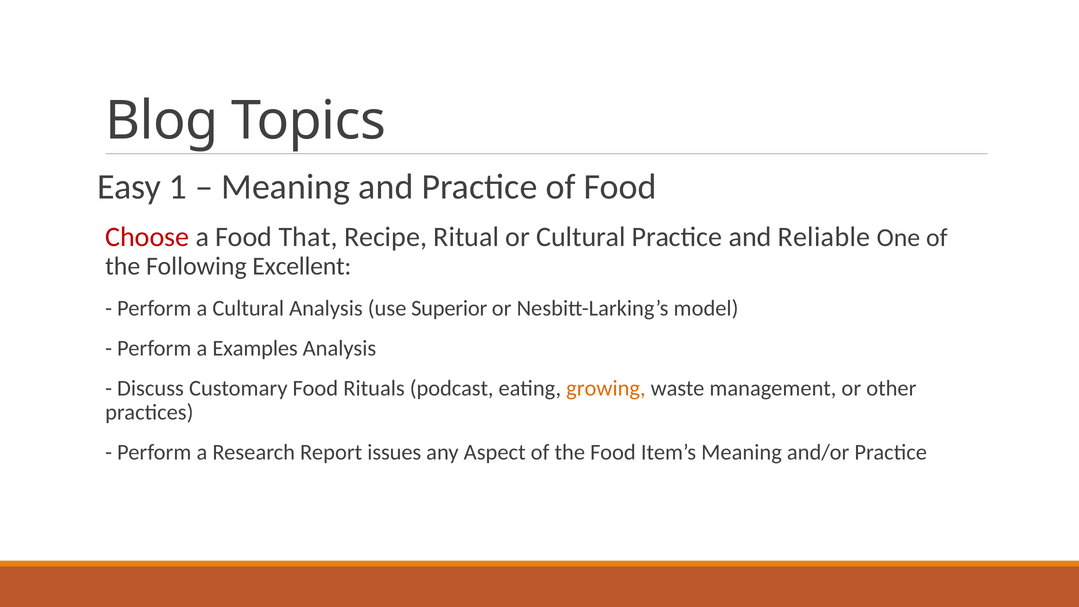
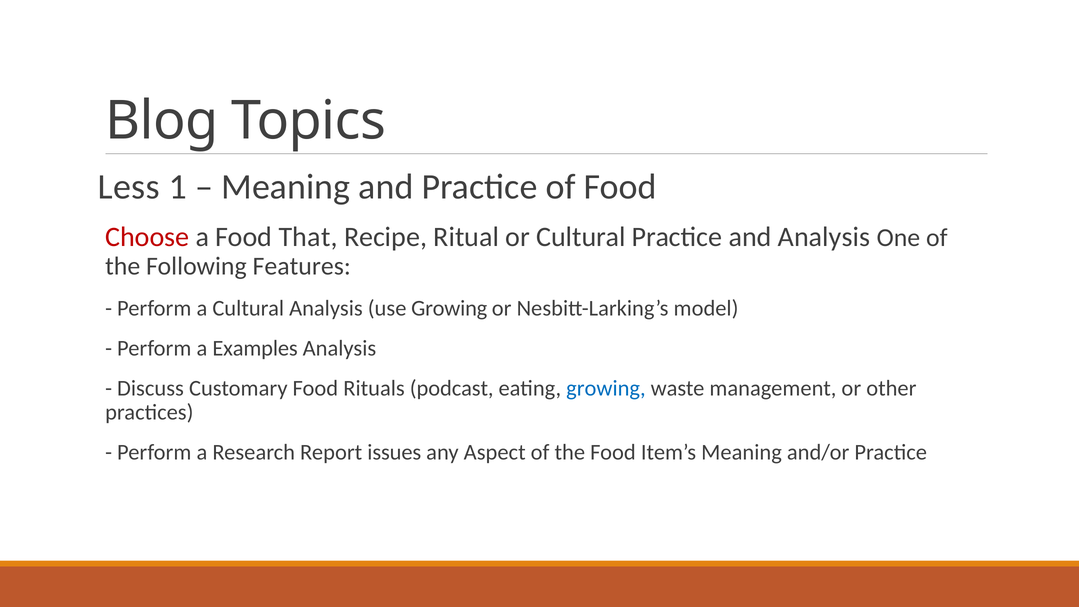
Easy: Easy -> Less (129, 187)
and Reliable: Reliable -> Analysis (824, 237)
Excellent: Excellent -> Features (302, 266)
use Superior: Superior -> Growing (449, 308)
growing colour: orange -> blue (606, 388)
